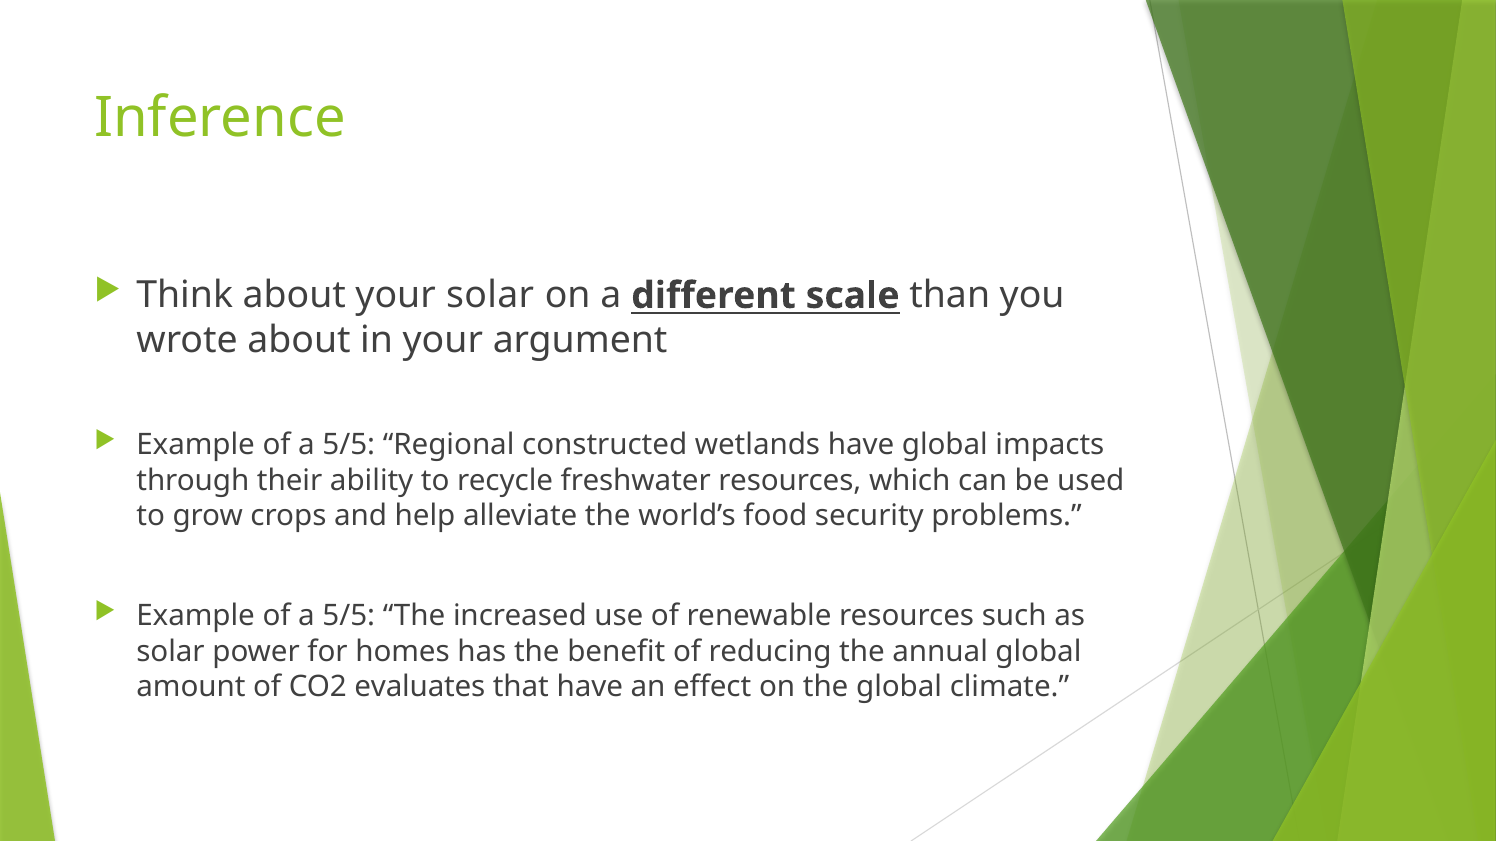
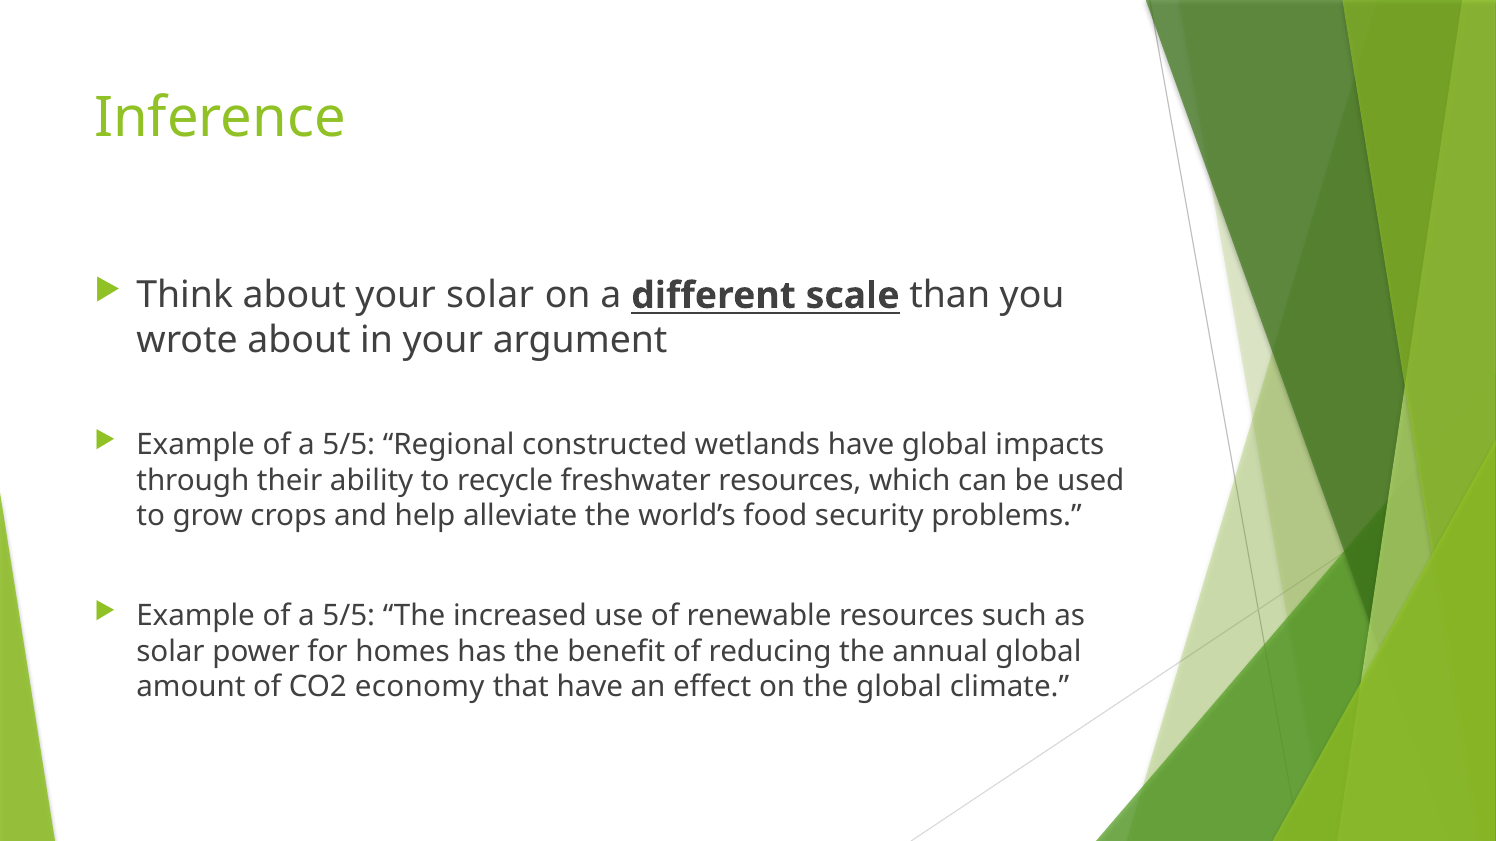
evaluates: evaluates -> economy (420, 688)
